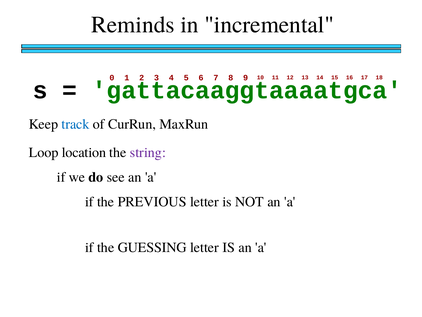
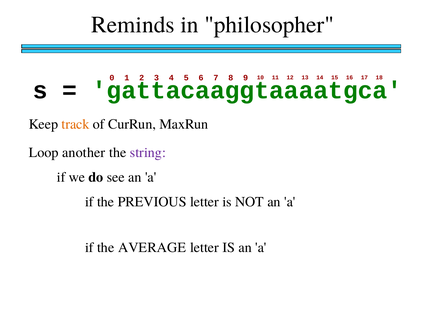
incremental: incremental -> philosopher (269, 25)
track colour: blue -> orange (76, 124)
location: location -> another (84, 152)
GUESSING: GUESSING -> AVERAGE (152, 247)
